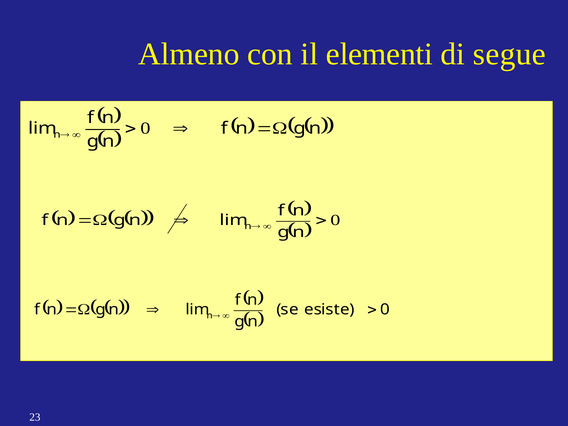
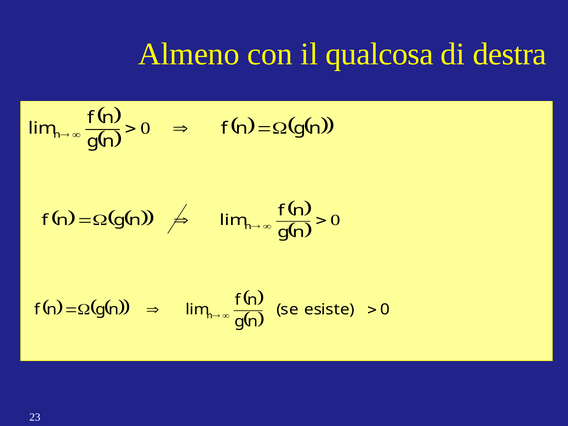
elementi: elementi -> qualcosa (379, 54)
segue: segue -> destra (510, 54)
